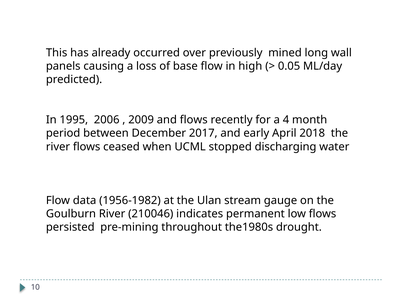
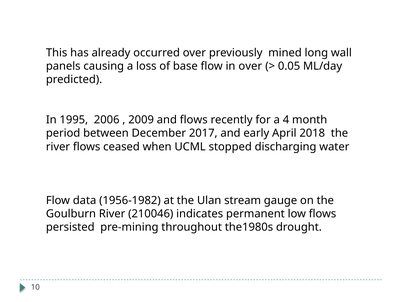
in high: high -> over (250, 66)
